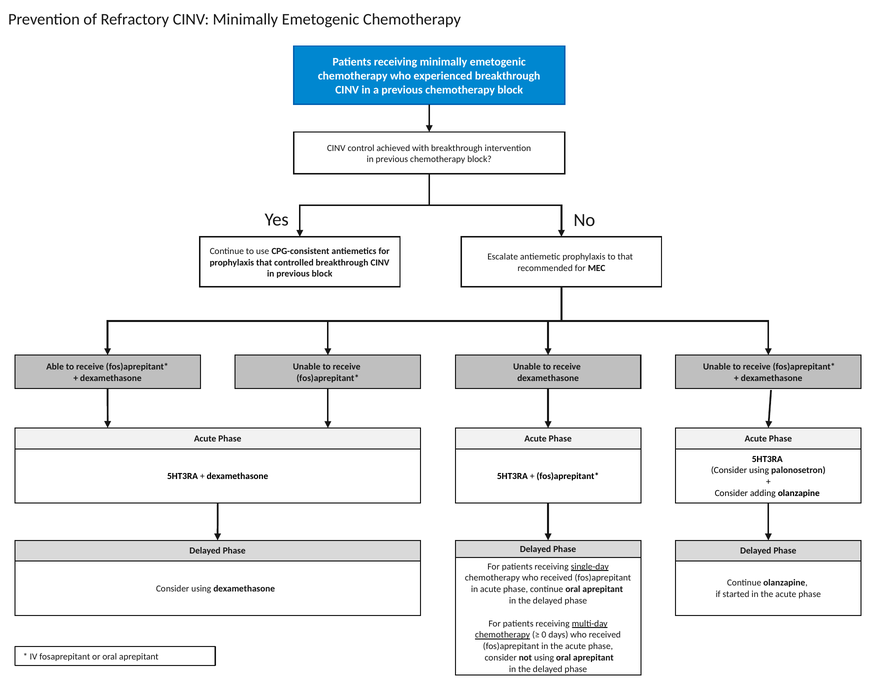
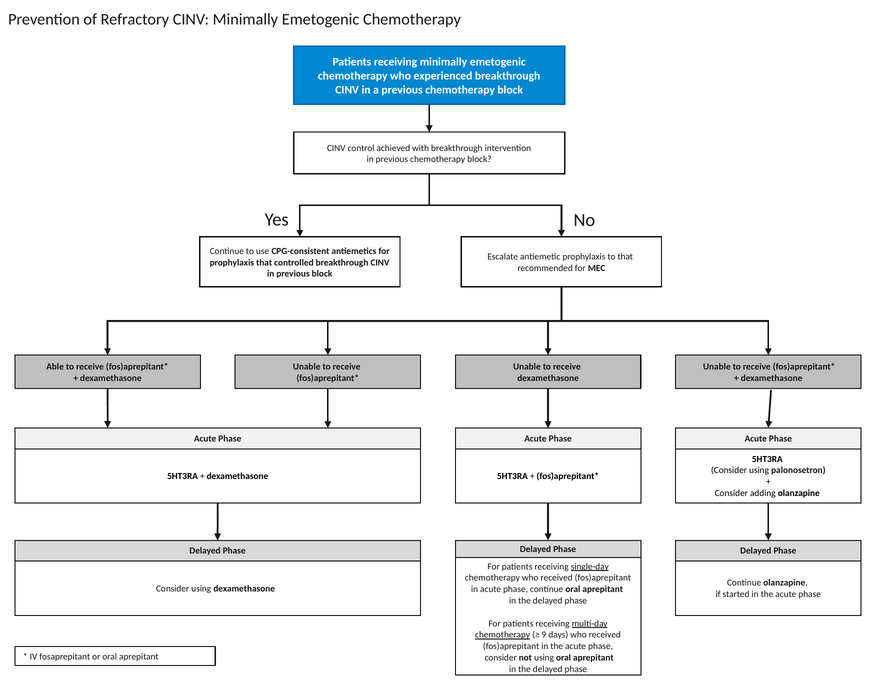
0: 0 -> 9 (544, 635)
